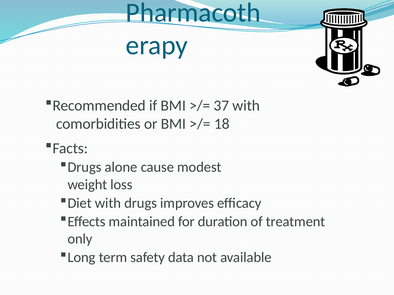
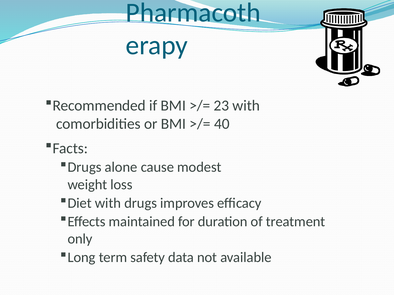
37: 37 -> 23 (221, 106)
18: 18 -> 40 (222, 124)
